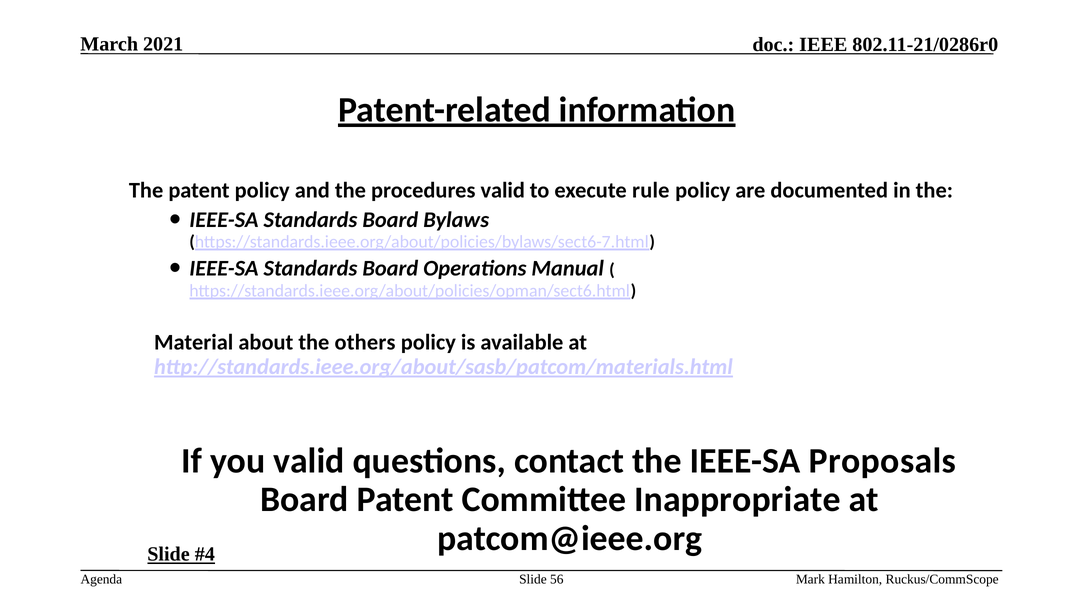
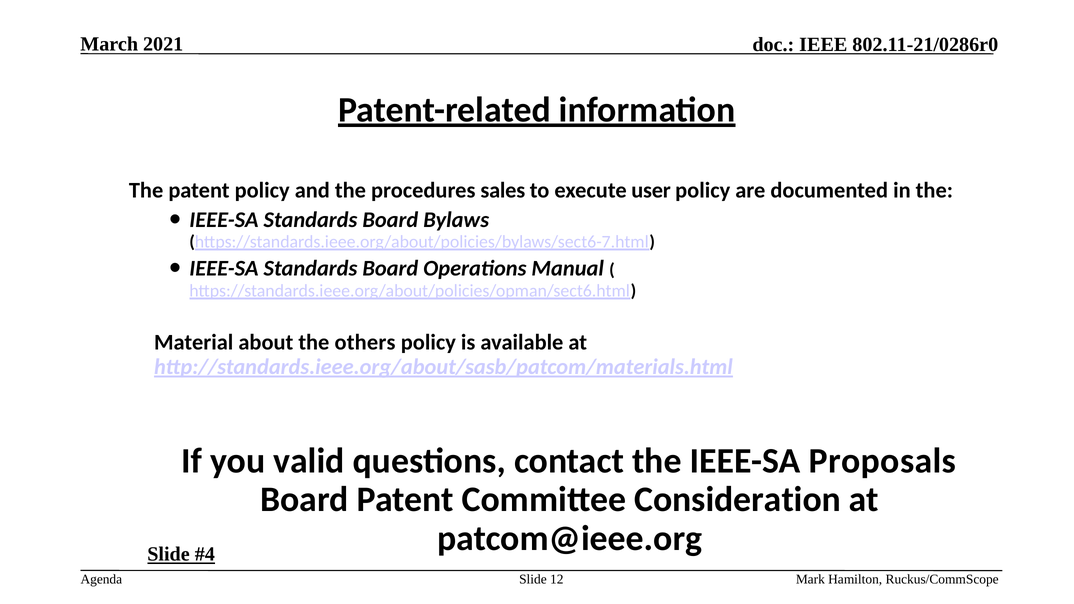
procedures valid: valid -> sales (503, 191)
rule: rule -> user (651, 191)
Inappropriate: Inappropriate -> Consideration (738, 500)
56: 56 -> 12 (557, 579)
